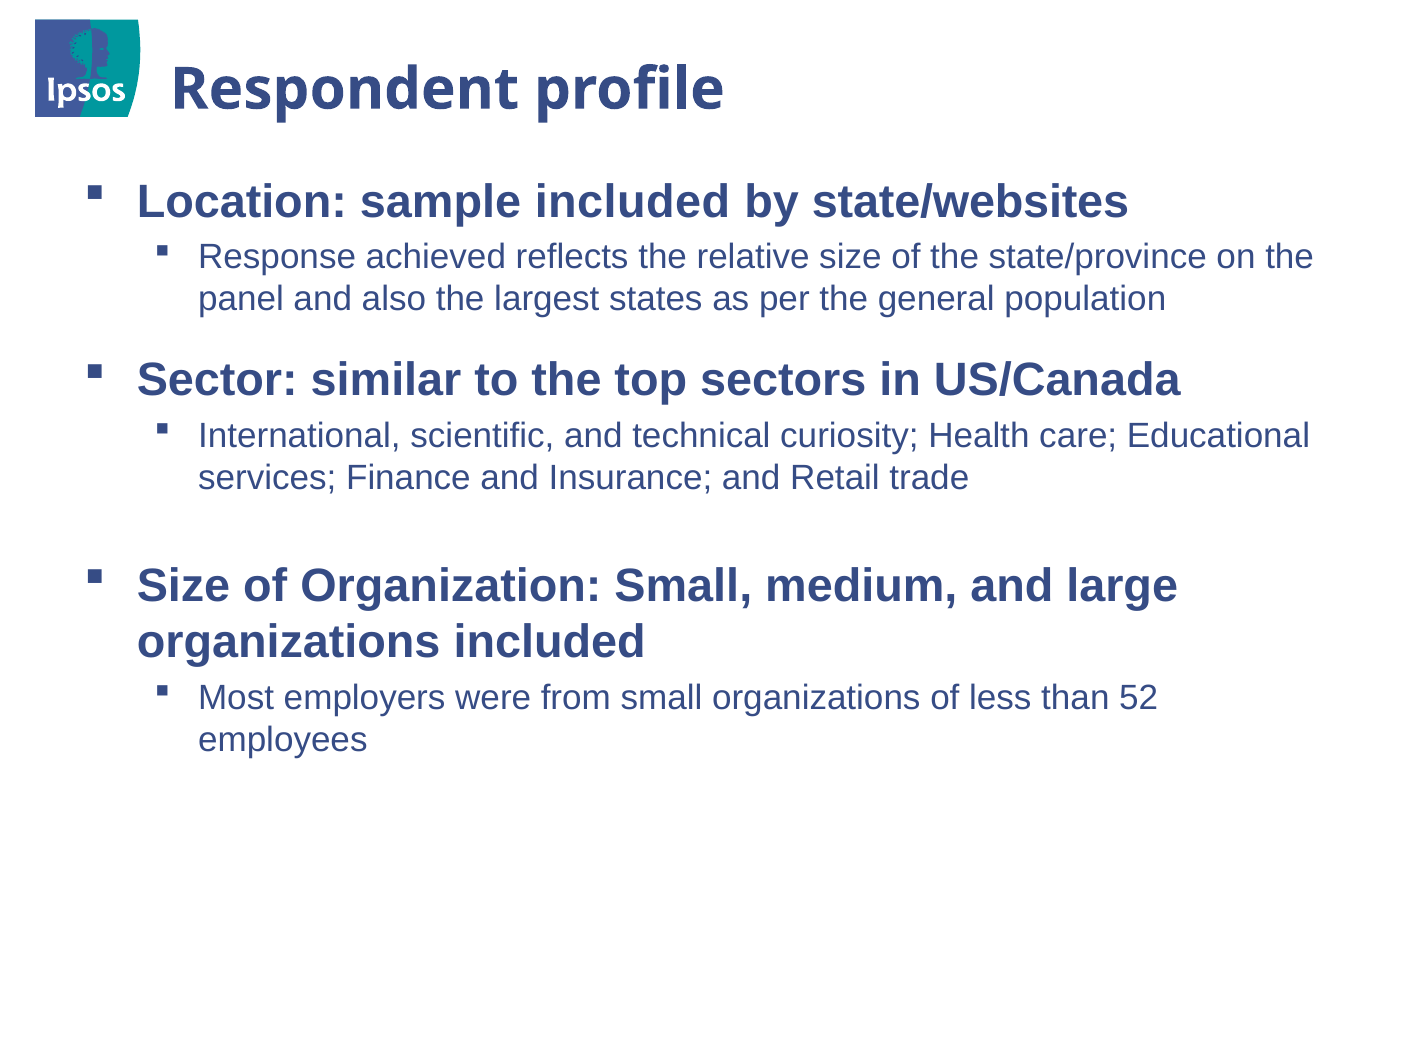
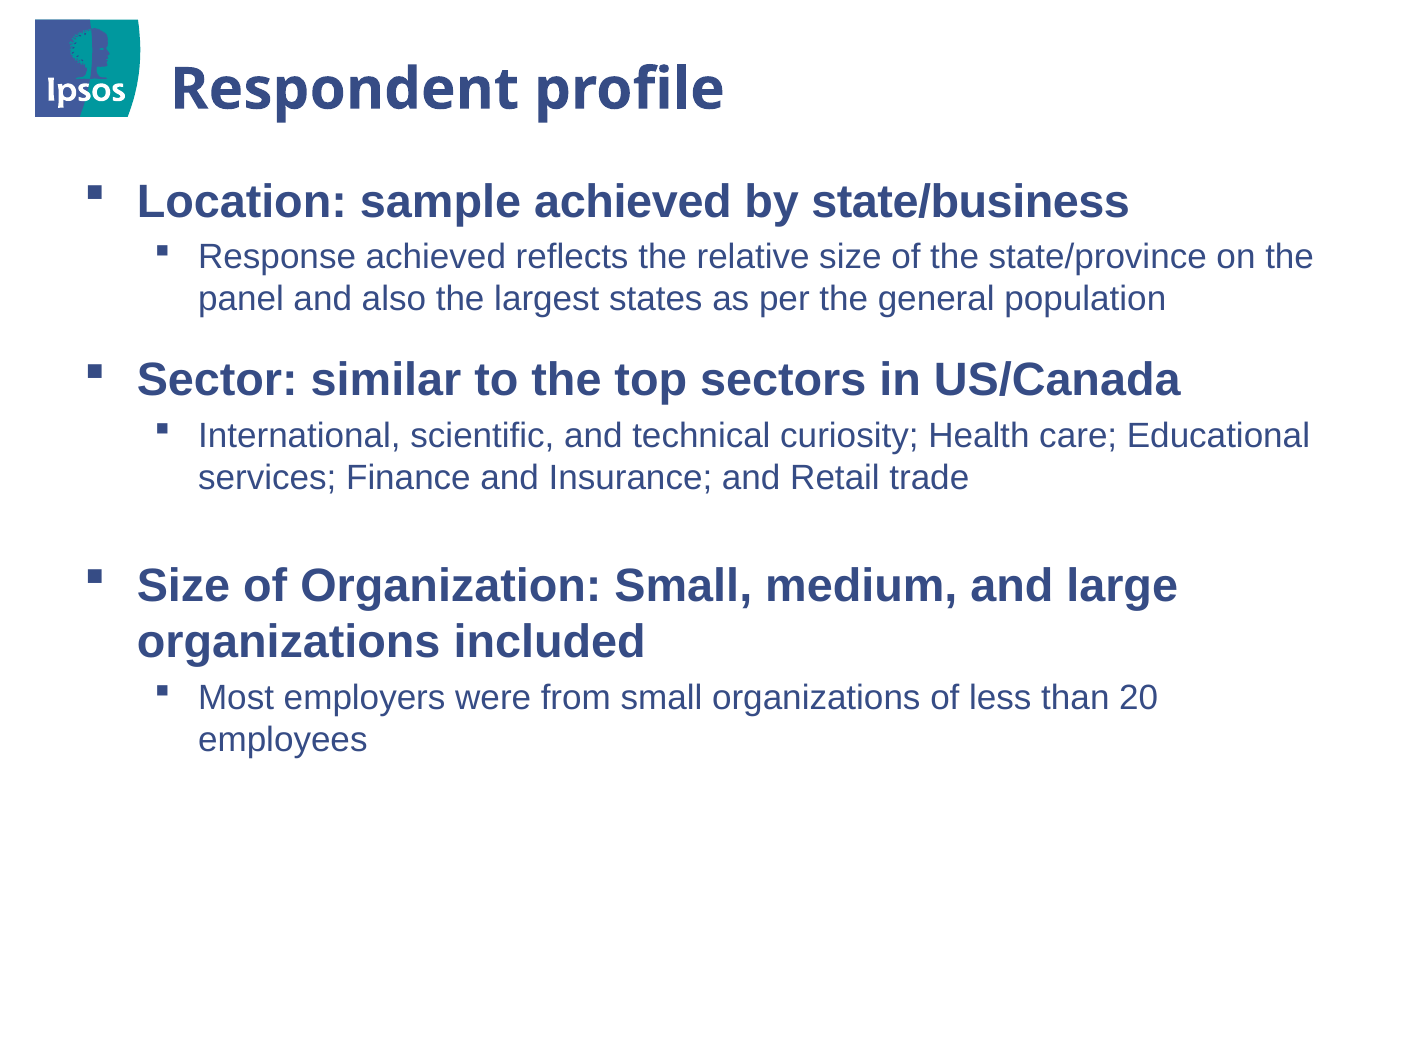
sample included: included -> achieved (633, 202)
state/websites: state/websites -> state/business (971, 202)
52: 52 -> 20 (1139, 698)
